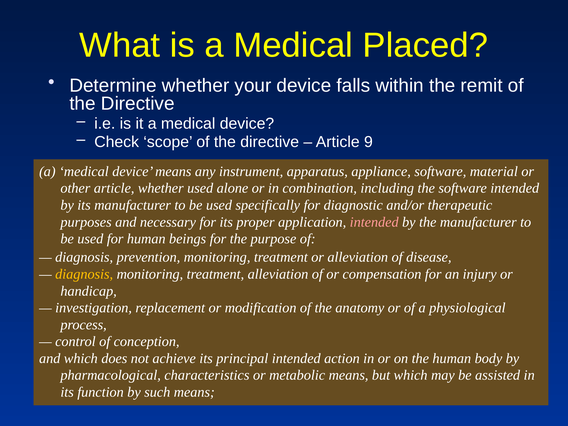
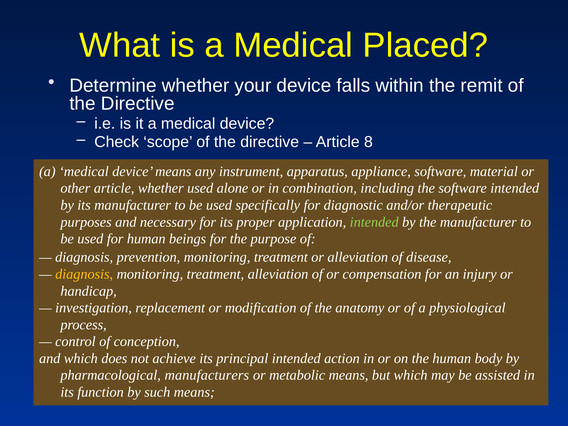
9: 9 -> 8 (368, 142)
intended colour: pink -> light green (374, 222)
characteristics: characteristics -> manufacturers (207, 375)
